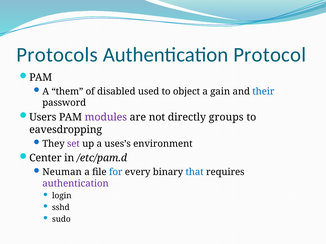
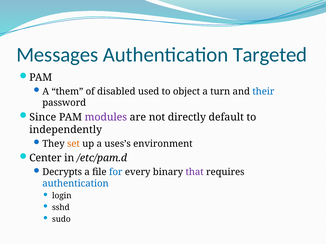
Protocols: Protocols -> Messages (57, 55)
Protocol: Protocol -> Targeted (270, 55)
gain: gain -> turn (220, 92)
Users: Users -> Since (43, 117)
groups: groups -> default (226, 117)
eavesdropping: eavesdropping -> independently (66, 130)
set colour: purple -> orange (73, 144)
Neuman: Neuman -> Decrypts (62, 172)
that colour: blue -> purple (195, 172)
authentication colour: purple -> blue (76, 184)
